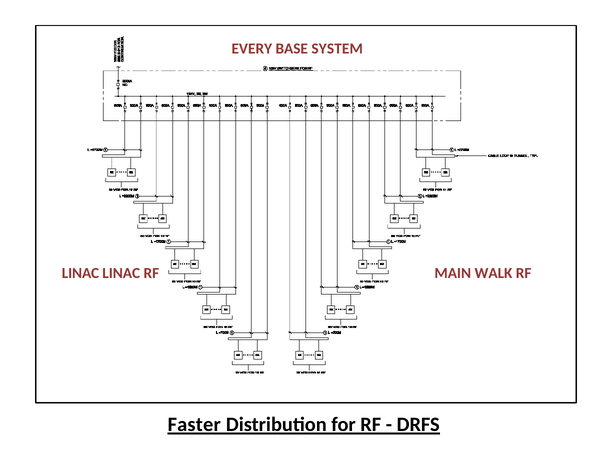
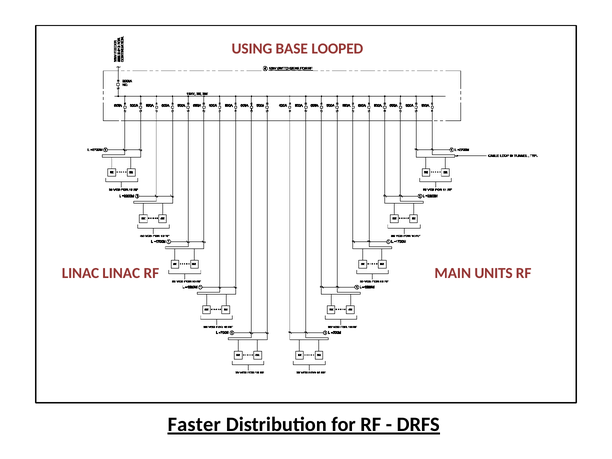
EVERY: EVERY -> USING (252, 49)
SYSTEM: SYSTEM -> LOOPED (337, 49)
WALK: WALK -> UNITS (494, 273)
